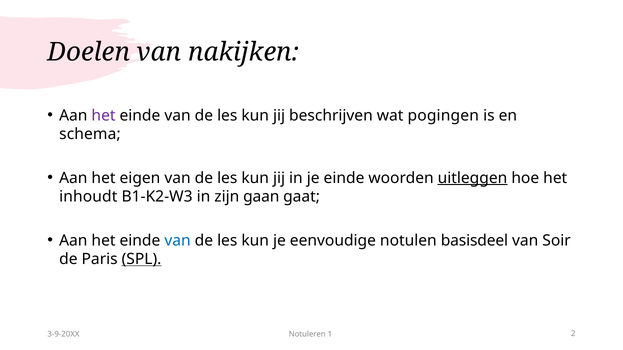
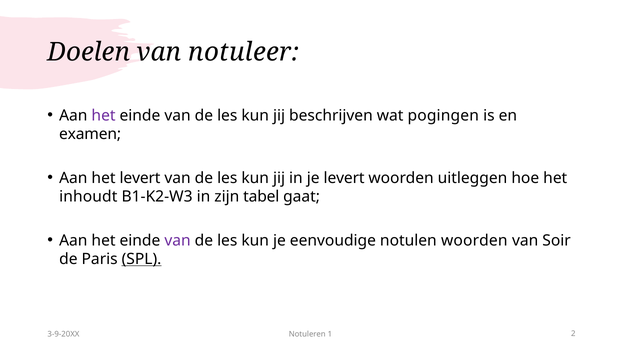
nakijken: nakijken -> notuleer (244, 52)
schema: schema -> examen (90, 134)
het eigen: eigen -> levert (140, 178)
je einde: einde -> levert (344, 178)
uitleggen underline: present -> none (472, 178)
gaan: gaan -> tabel (261, 197)
van colour: blue -> purple (178, 241)
notulen basisdeel: basisdeel -> woorden (474, 241)
